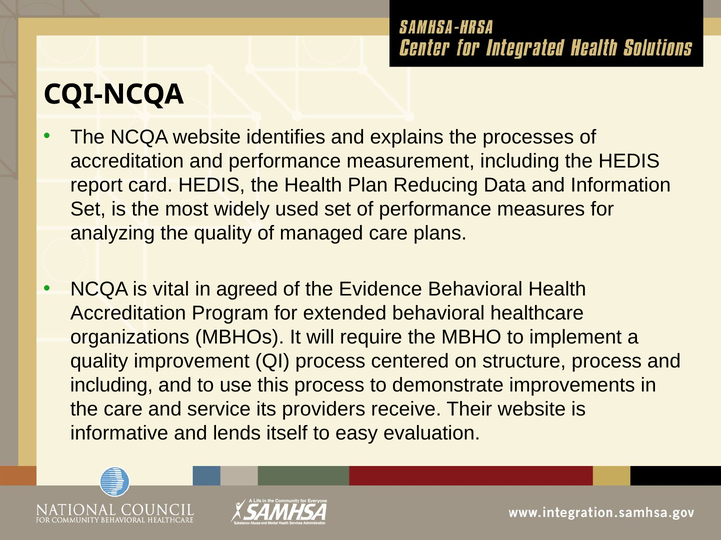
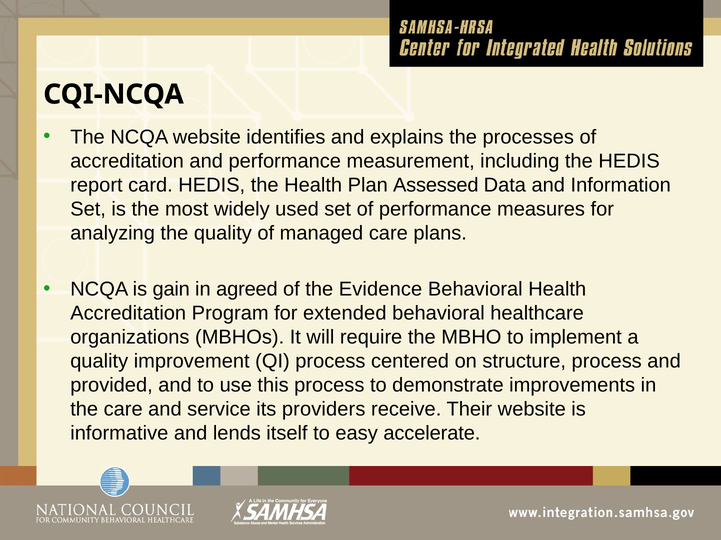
Reducing: Reducing -> Assessed (436, 185)
vital: vital -> gain (171, 289)
including: including -> provided (112, 386)
evaluation: evaluation -> accelerate (432, 434)
